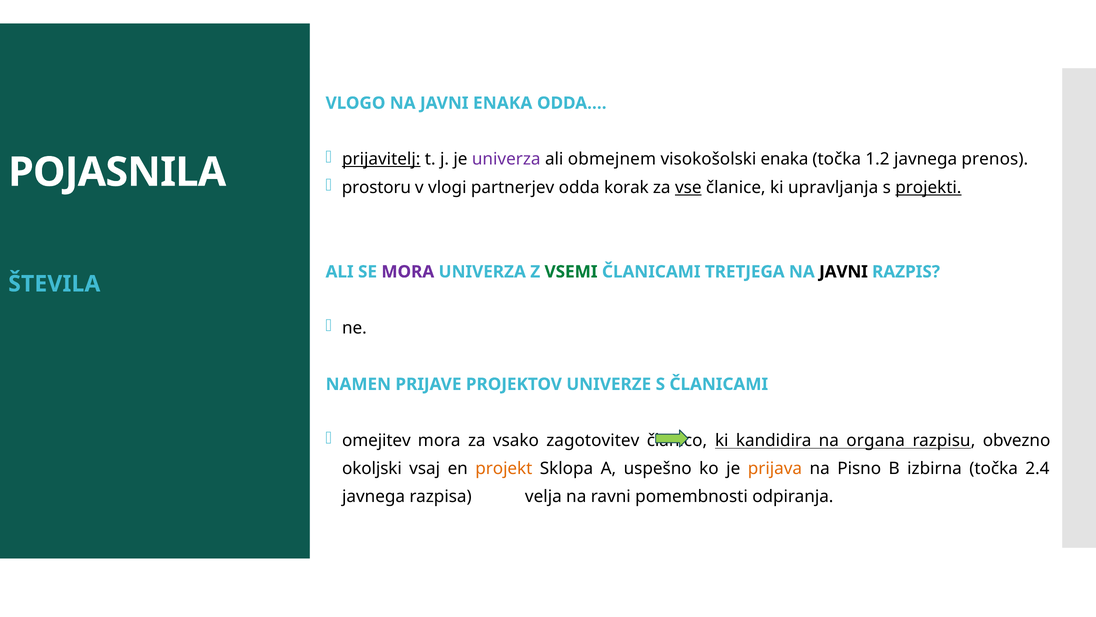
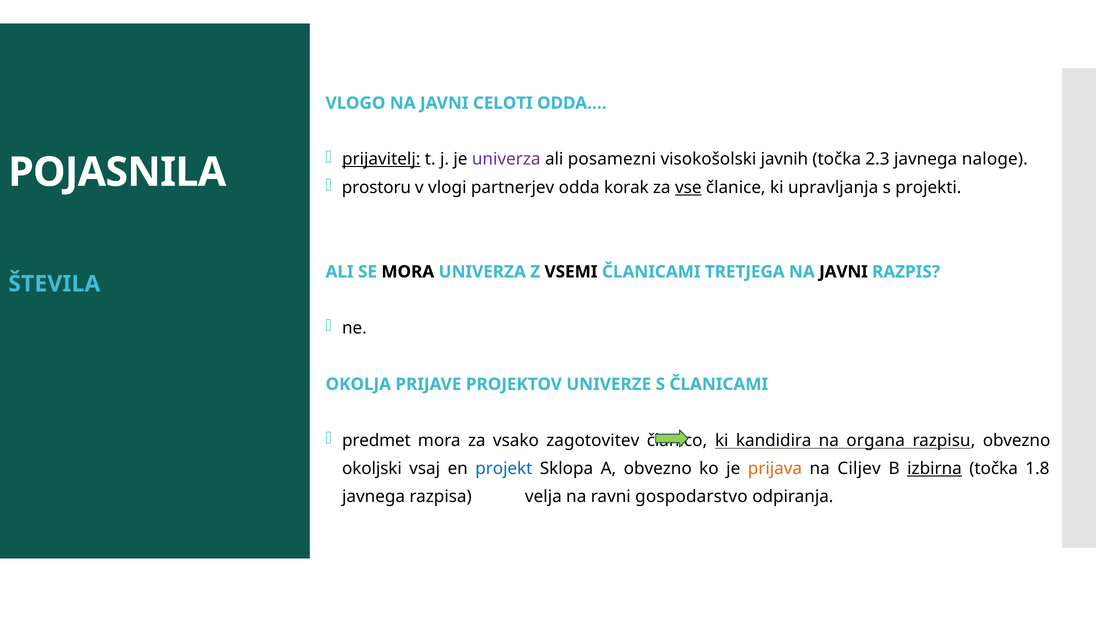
JAVNI ENAKA: ENAKA -> CELOTI (503, 103)
obmejnem: obmejnem -> posamezni (612, 159)
visokošolski enaka: enaka -> javnih (784, 159)
1.2: 1.2 -> 2.3 (878, 159)
prenos: prenos -> naloge (995, 159)
projekti underline: present -> none (928, 187)
MORA colour: purple -> black (408, 272)
VSEMI colour: green -> black (571, 272)
NAMEN: NAMEN -> OKOLJA (358, 384)
omejitev: omejitev -> predmet (376, 440)
projekt colour: orange -> blue (504, 468)
A uspešno: uspešno -> obvezno (658, 468)
Pisno: Pisno -> Ciljev (859, 468)
izbirna underline: none -> present (935, 468)
2.4: 2.4 -> 1.8 (1037, 468)
pomembnosti: pomembnosti -> gospodarstvo (691, 496)
